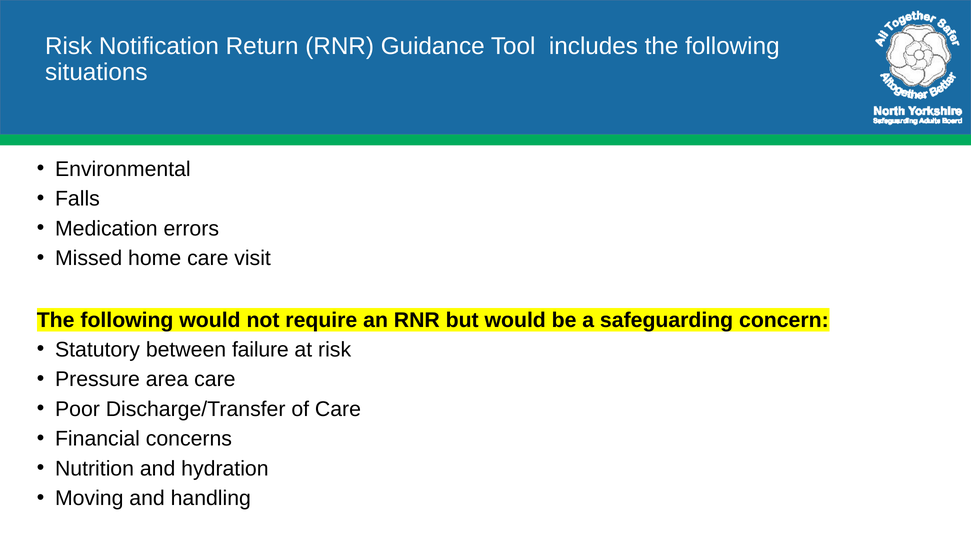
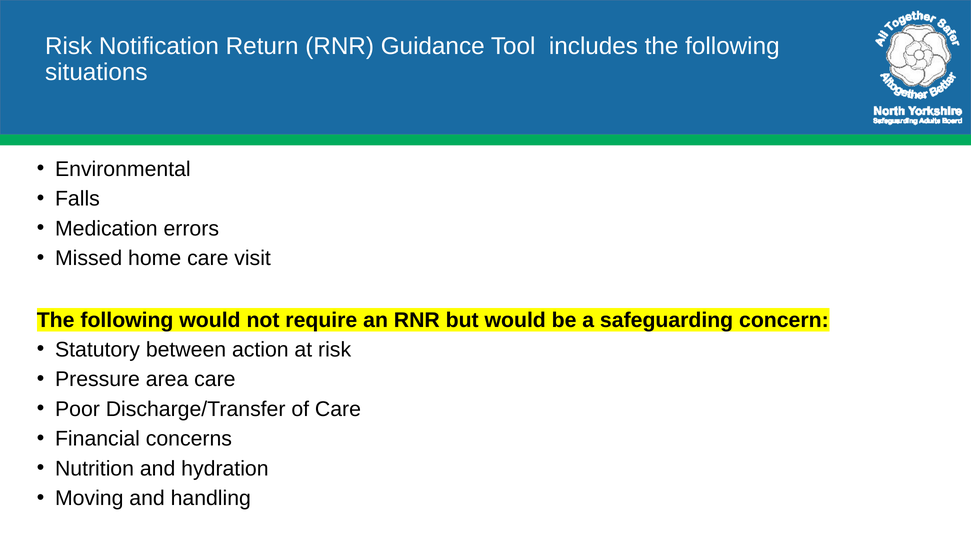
failure: failure -> action (260, 350)
